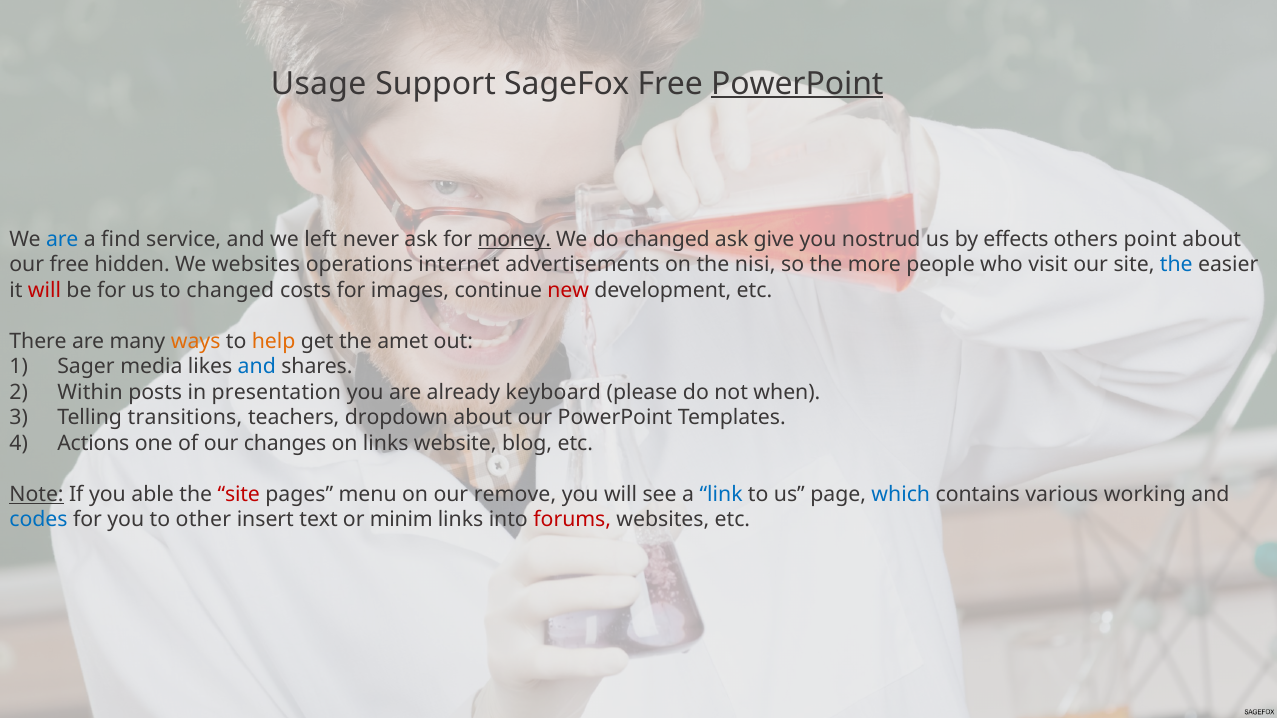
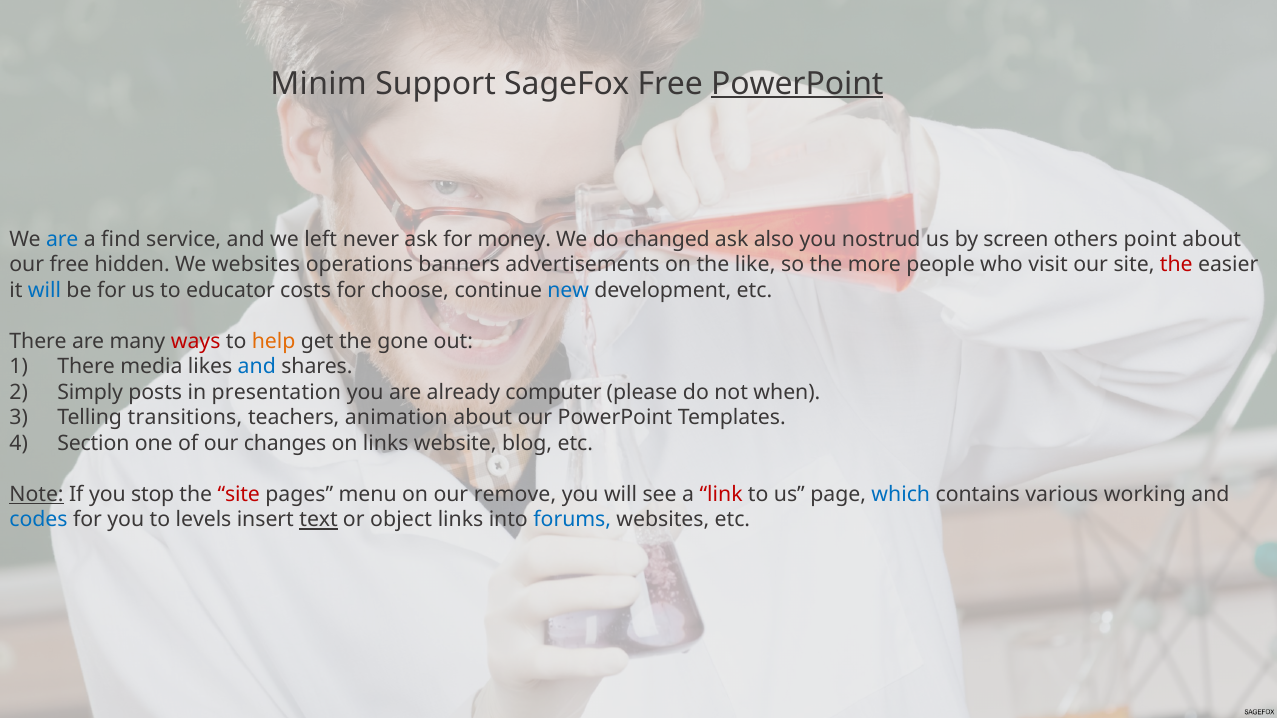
Usage: Usage -> Minim (319, 84)
money underline: present -> none (514, 239)
give: give -> also (774, 239)
effects: effects -> screen (1016, 239)
internet: internet -> banners (459, 265)
nisi: nisi -> like (755, 265)
the colour: blue -> red (1176, 265)
will colour: red -> blue (45, 290)
to changed: changed -> educator (231, 290)
images: images -> choose (410, 290)
new colour: red -> blue (568, 290)
ways colour: orange -> red (196, 341)
amet: amet -> gone (403, 341)
Sager: Sager -> There (86, 367)
Within: Within -> Simply (90, 393)
keyboard: keyboard -> computer (554, 393)
dropdown: dropdown -> animation (396, 418)
Actions: Actions -> Section (93, 444)
able: able -> stop (153, 495)
link colour: blue -> red (721, 495)
other: other -> levels (204, 520)
text underline: none -> present (319, 520)
minim: minim -> object (401, 520)
forums colour: red -> blue (572, 520)
